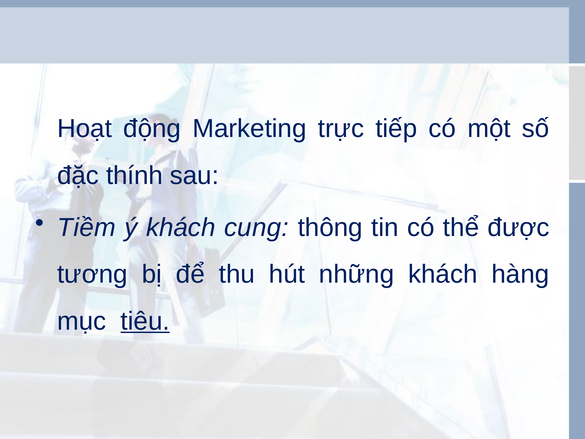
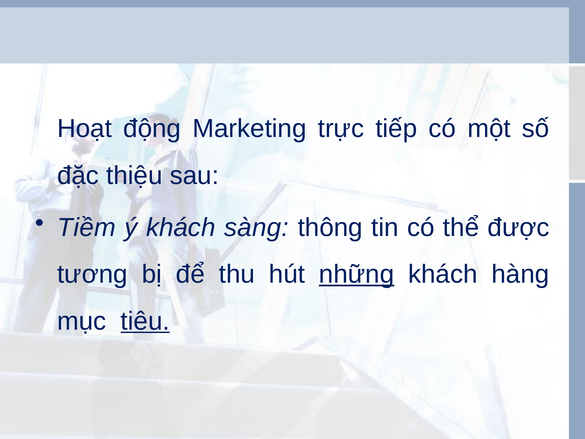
thính: thính -> thiệu (134, 175)
cung: cung -> sàng (256, 227)
những underline: none -> present (357, 274)
